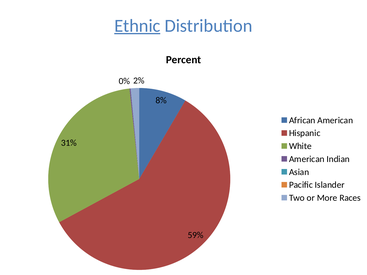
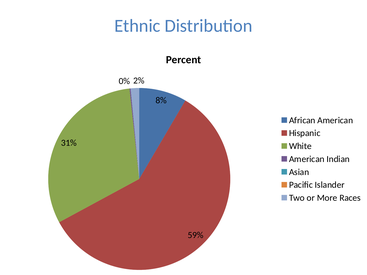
Ethnic underline: present -> none (137, 26)
